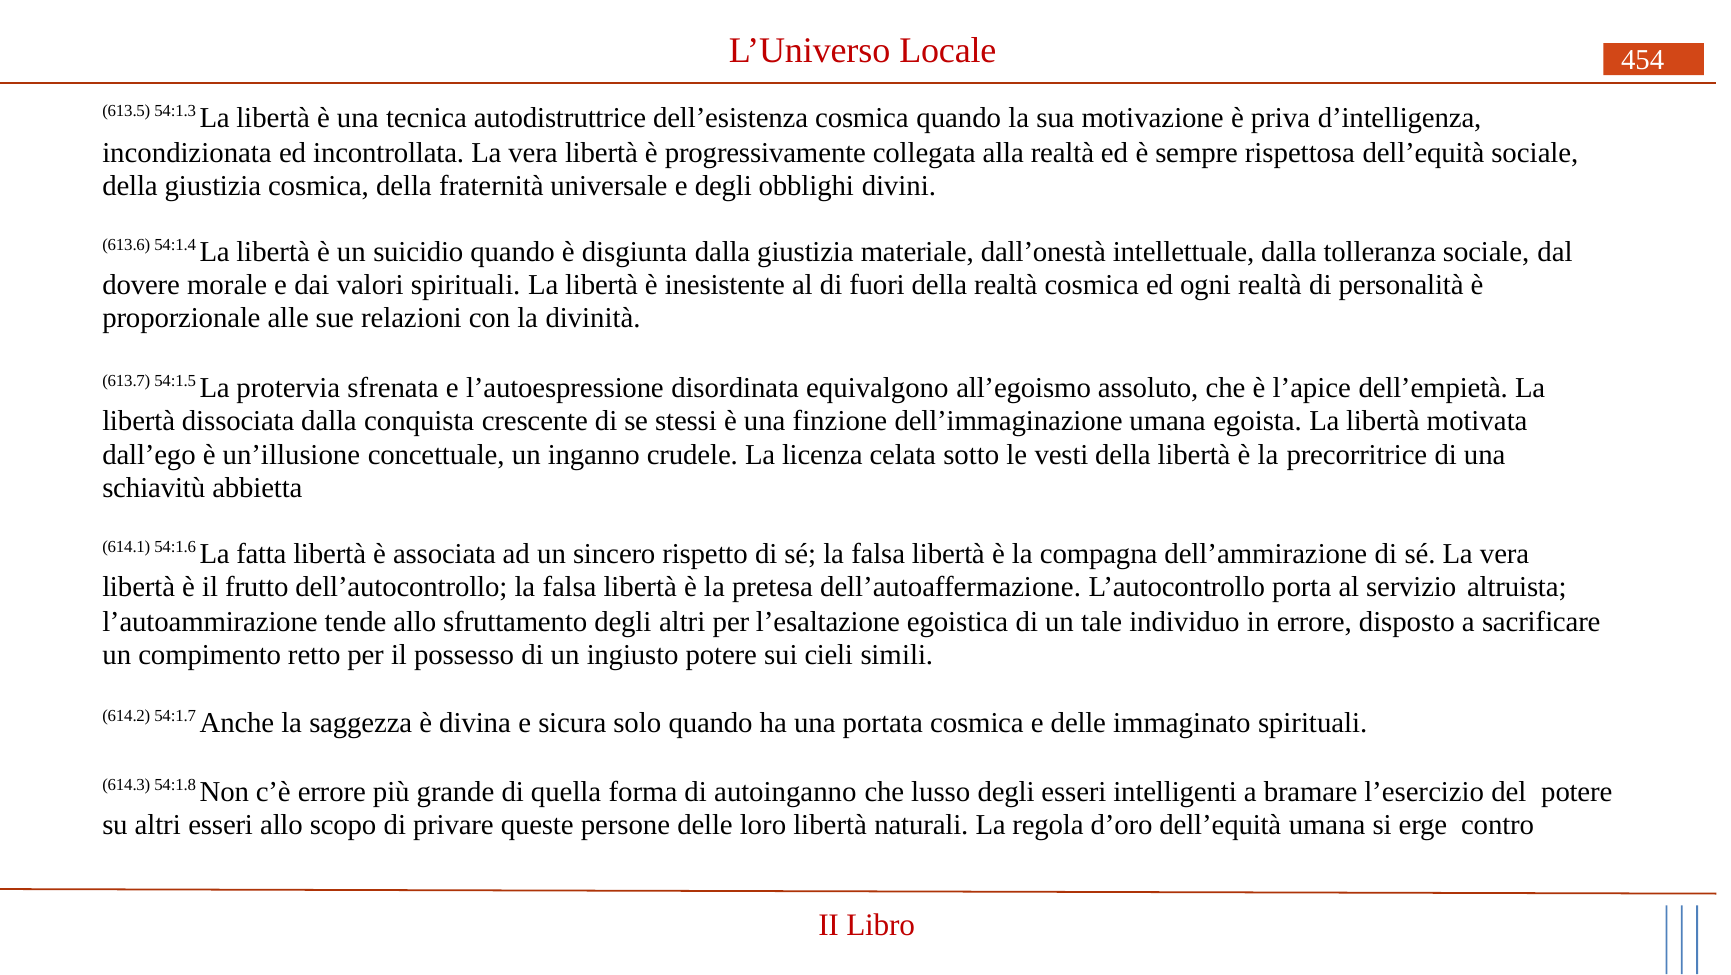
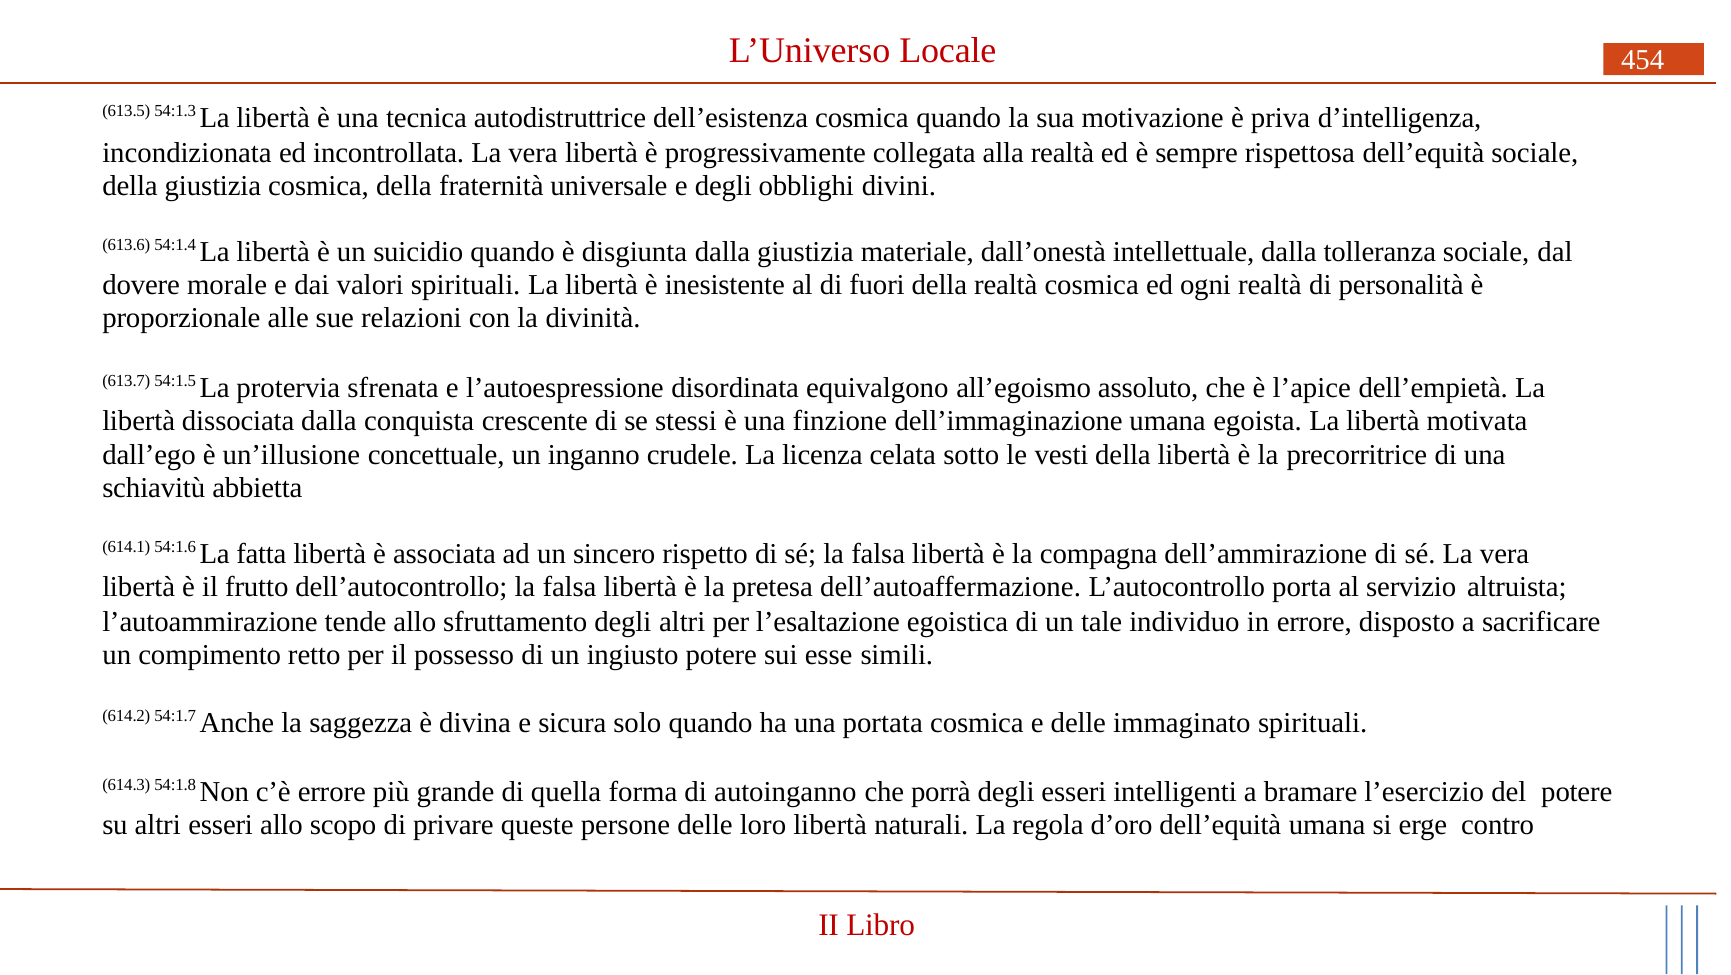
cieli: cieli -> esse (829, 655)
lusso: lusso -> porrà (941, 792)
